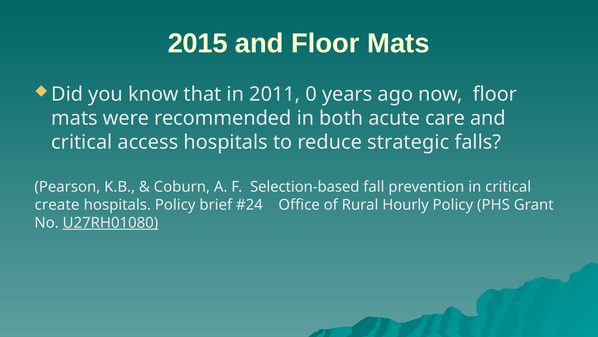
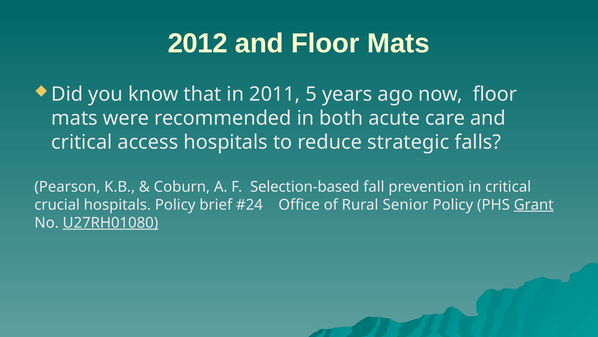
2015: 2015 -> 2012 (198, 43)
0: 0 -> 5 (311, 94)
create: create -> crucial (57, 204)
Hourly: Hourly -> Senior (405, 204)
Grant underline: none -> present (534, 204)
